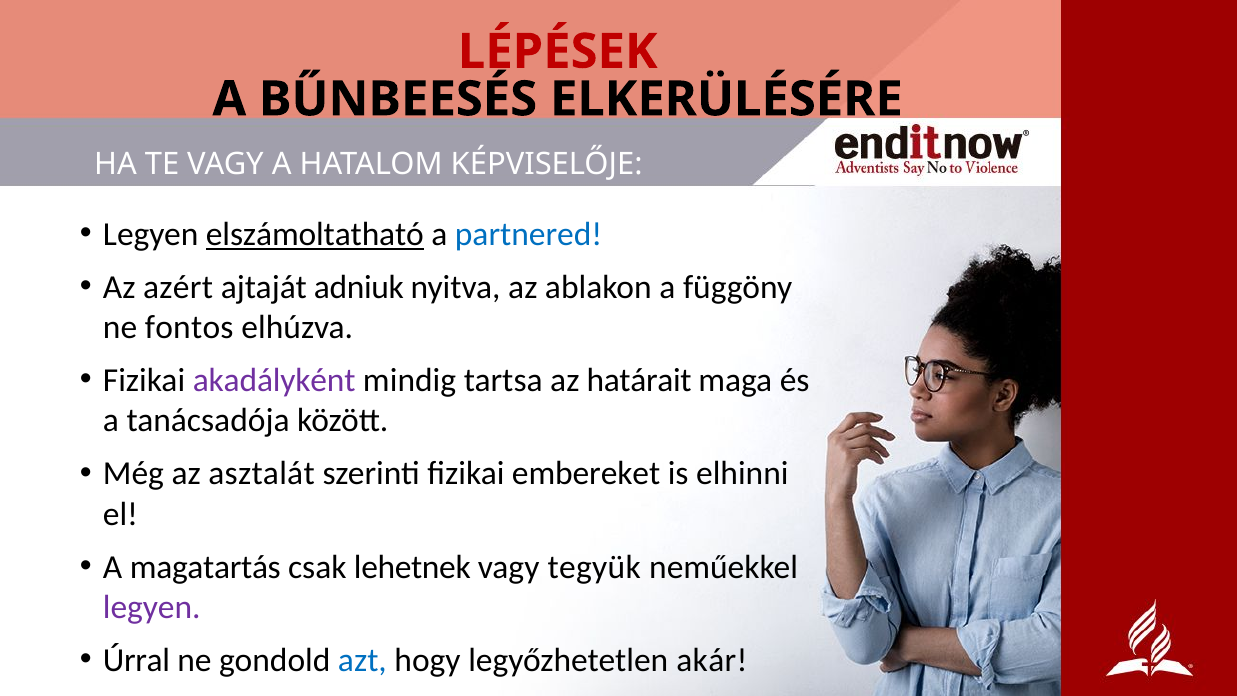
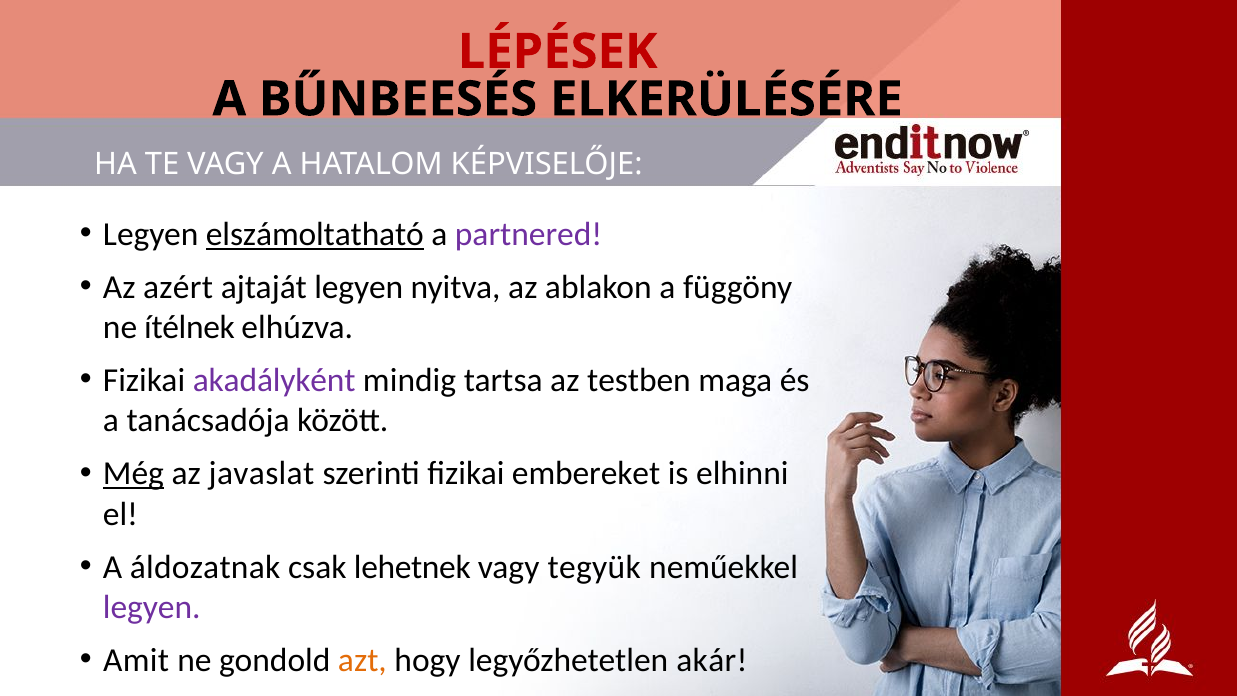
partnered colour: blue -> purple (529, 234)
ajtaját adniuk: adniuk -> legyen (359, 287)
fontos: fontos -> ítélnek (189, 327)
határait: határait -> testben (639, 380)
Még underline: none -> present (133, 474)
asztalát: asztalát -> javaslat (262, 474)
magatartás: magatartás -> áldozatnak (205, 567)
Úrral: Úrral -> Amit (136, 660)
azt colour: blue -> orange (362, 660)
